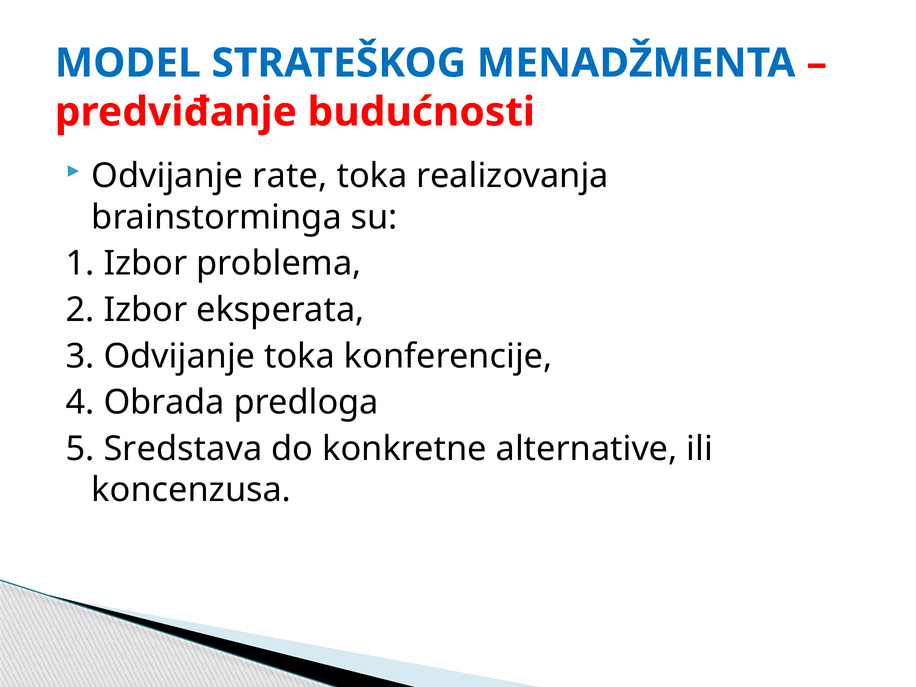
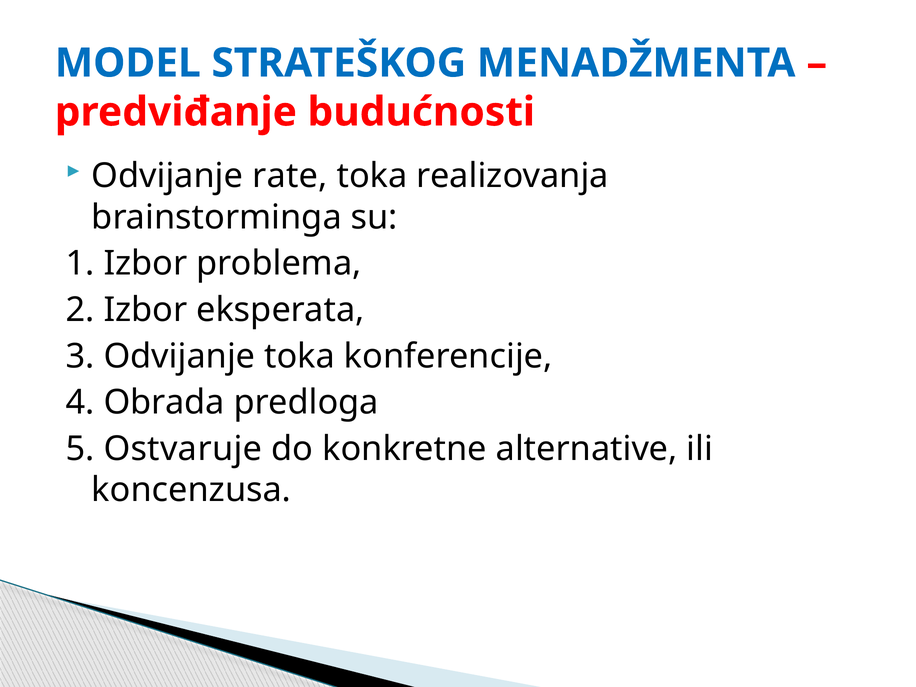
Sredstava: Sredstava -> Ostvaruje (183, 449)
